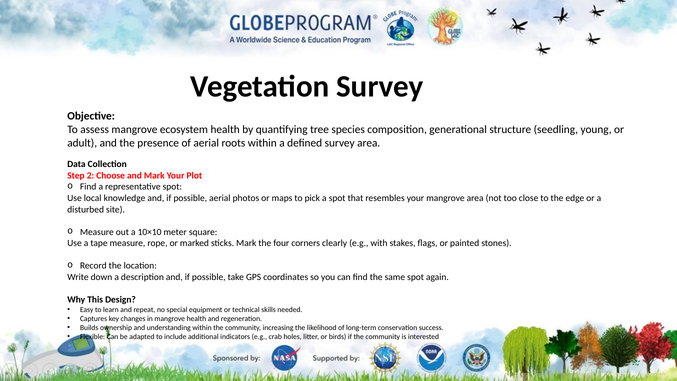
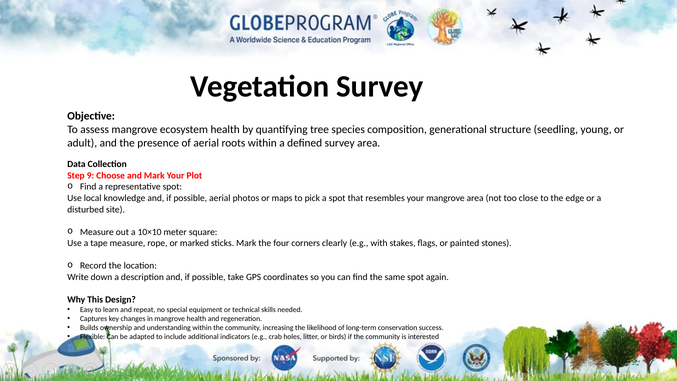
2: 2 -> 9 (90, 175)
